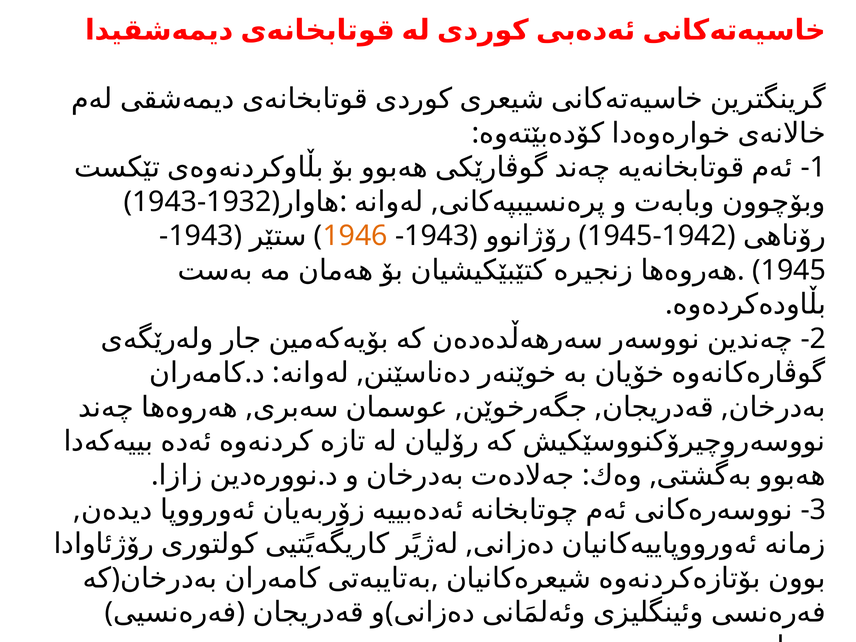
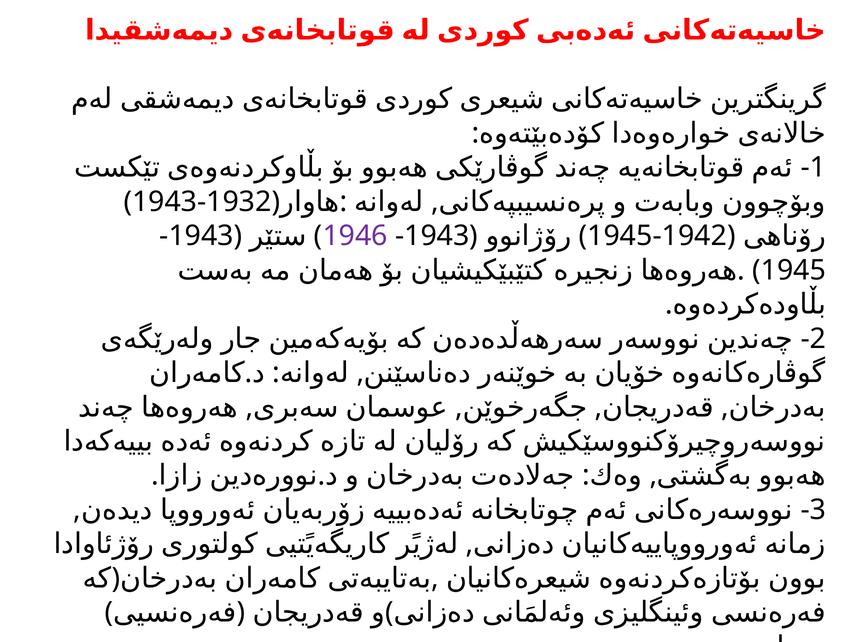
1946 colour: orange -> purple (355, 236)
